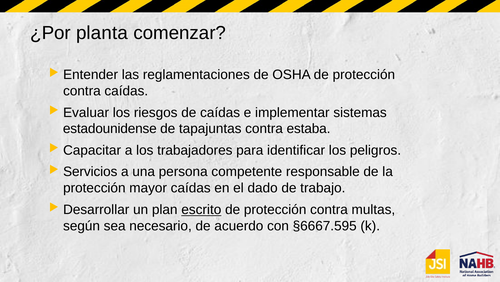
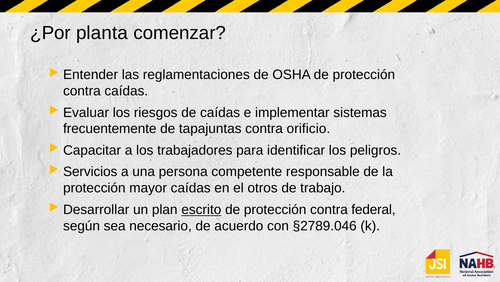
estadounidense: estadounidense -> frecuentemente (110, 128)
estaba: estaba -> orificio (308, 128)
dado: dado -> otros (263, 188)
multas: multas -> federal (373, 209)
§6667.595: §6667.595 -> §2789.046 (325, 225)
